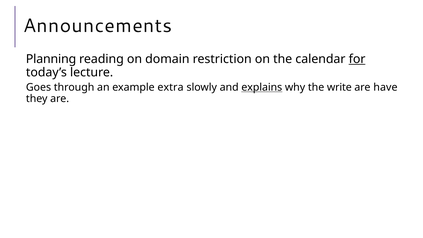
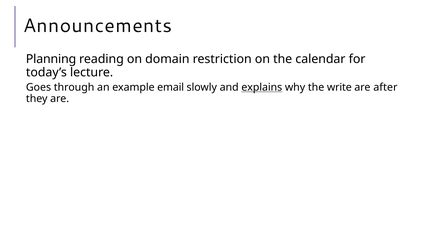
for underline: present -> none (357, 59)
extra: extra -> email (171, 87)
have: have -> after (385, 87)
